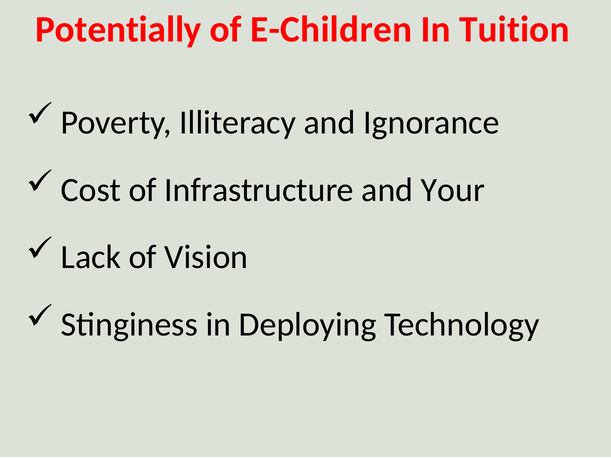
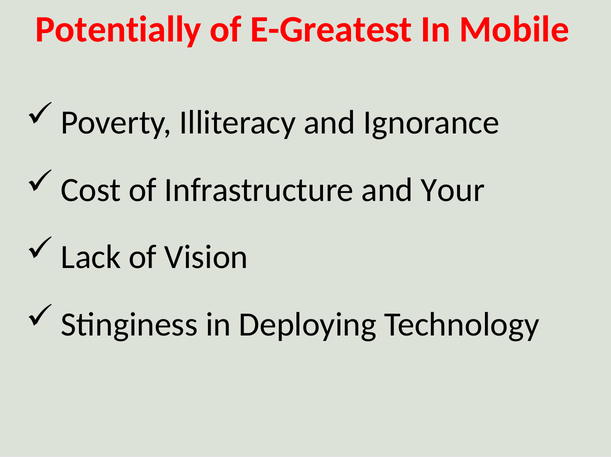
E-Children: E-Children -> E-Greatest (331, 29)
Tuition: Tuition -> Mobile (514, 29)
